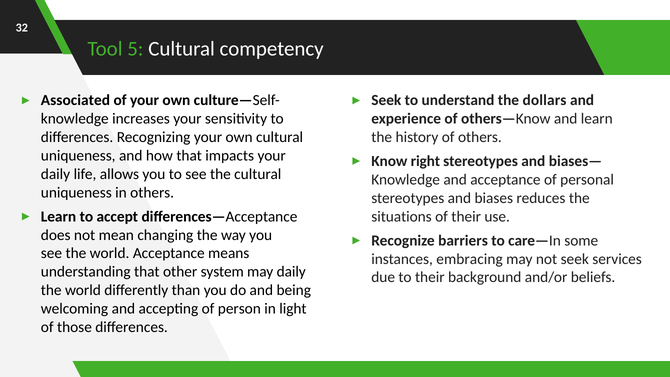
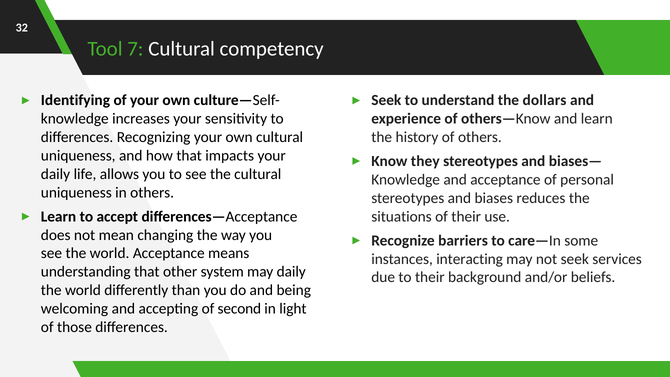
5: 5 -> 7 (135, 49)
Associated: Associated -> Identifying (75, 100)
right: right -> they (425, 161)
embracing: embracing -> interacting (470, 259)
person: person -> second (239, 309)
